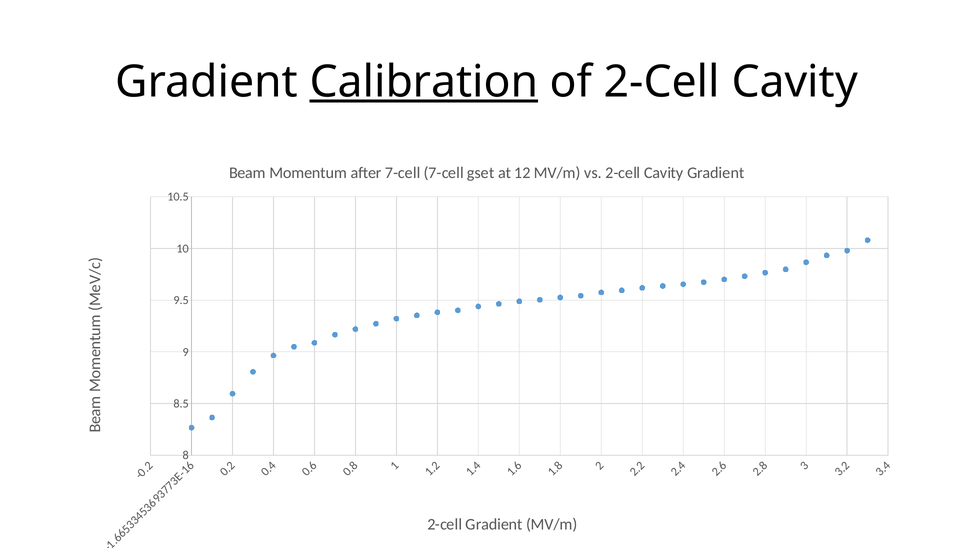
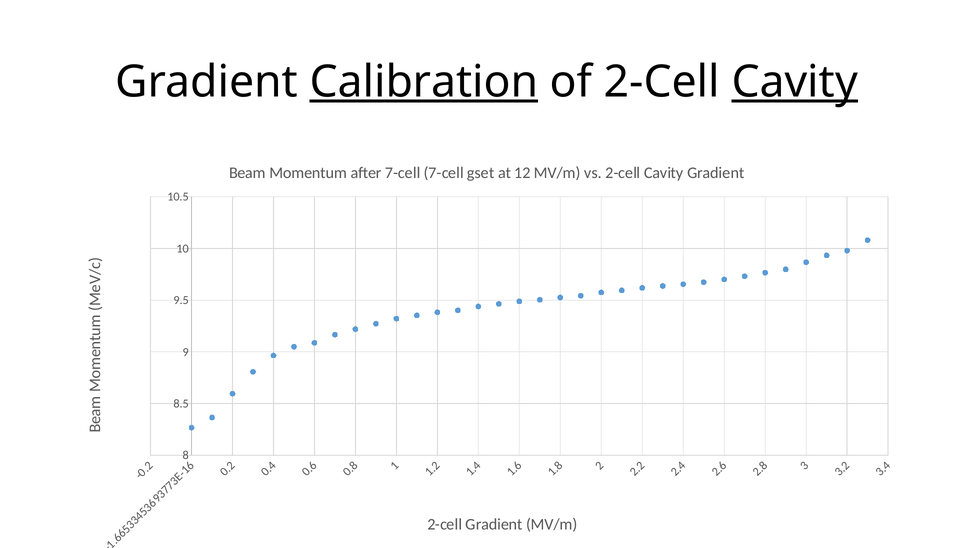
Cavity underline: none -> present (795, 82)
